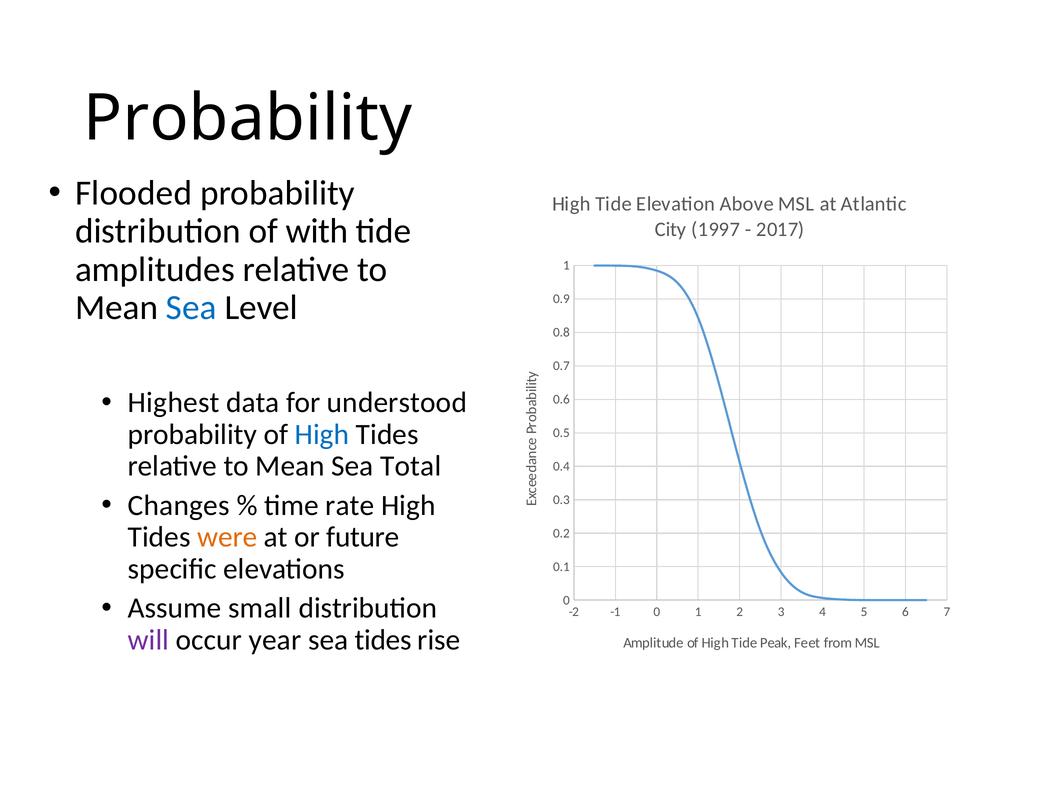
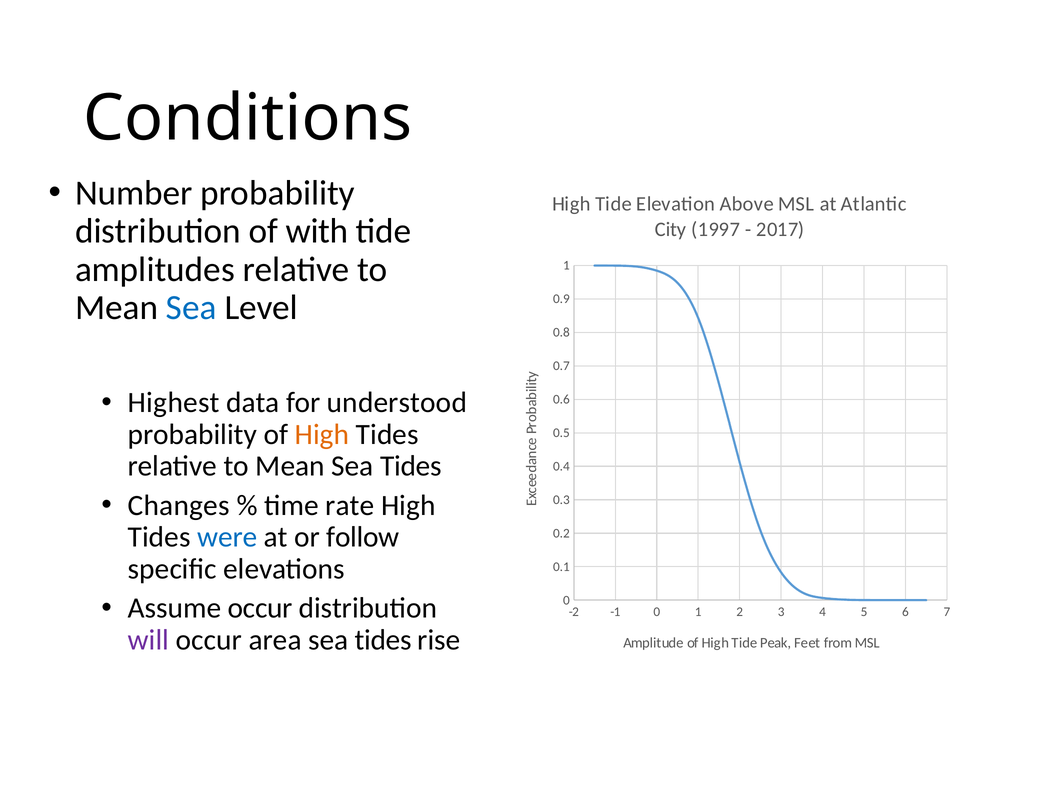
Probability: Probability -> Conditions (248, 118)
Flooded: Flooded -> Number (134, 193)
High colour: blue -> orange (322, 434)
Mean Sea Total: Total -> Tides (411, 466)
were colour: orange -> blue (227, 537)
future: future -> follow (363, 537)
Assume small: small -> occur (260, 608)
year: year -> area (275, 639)
